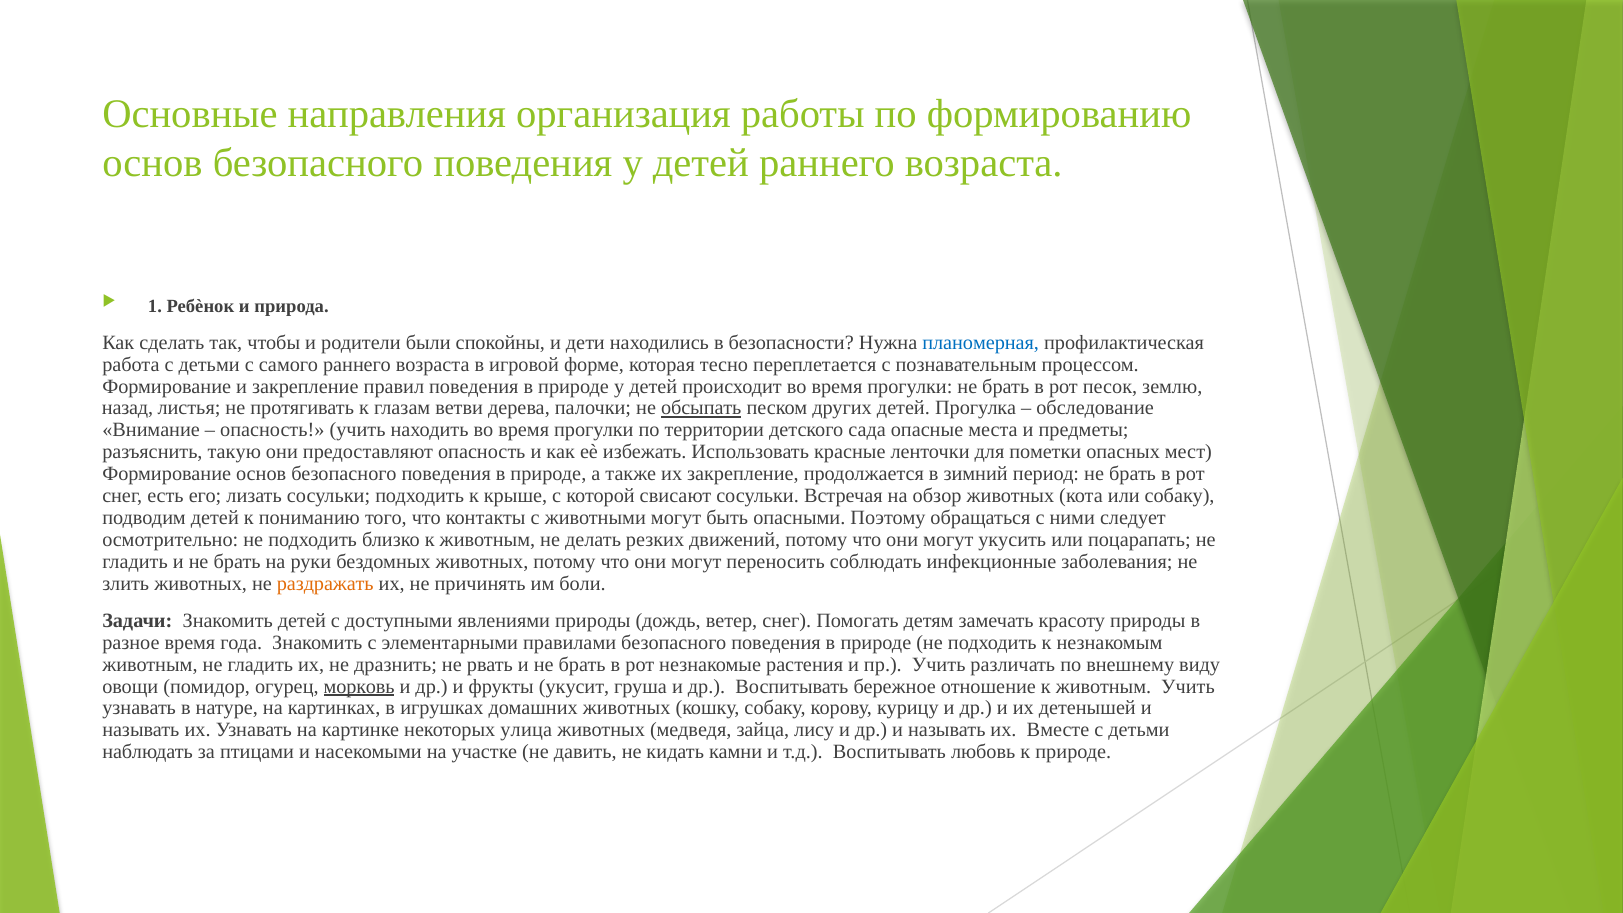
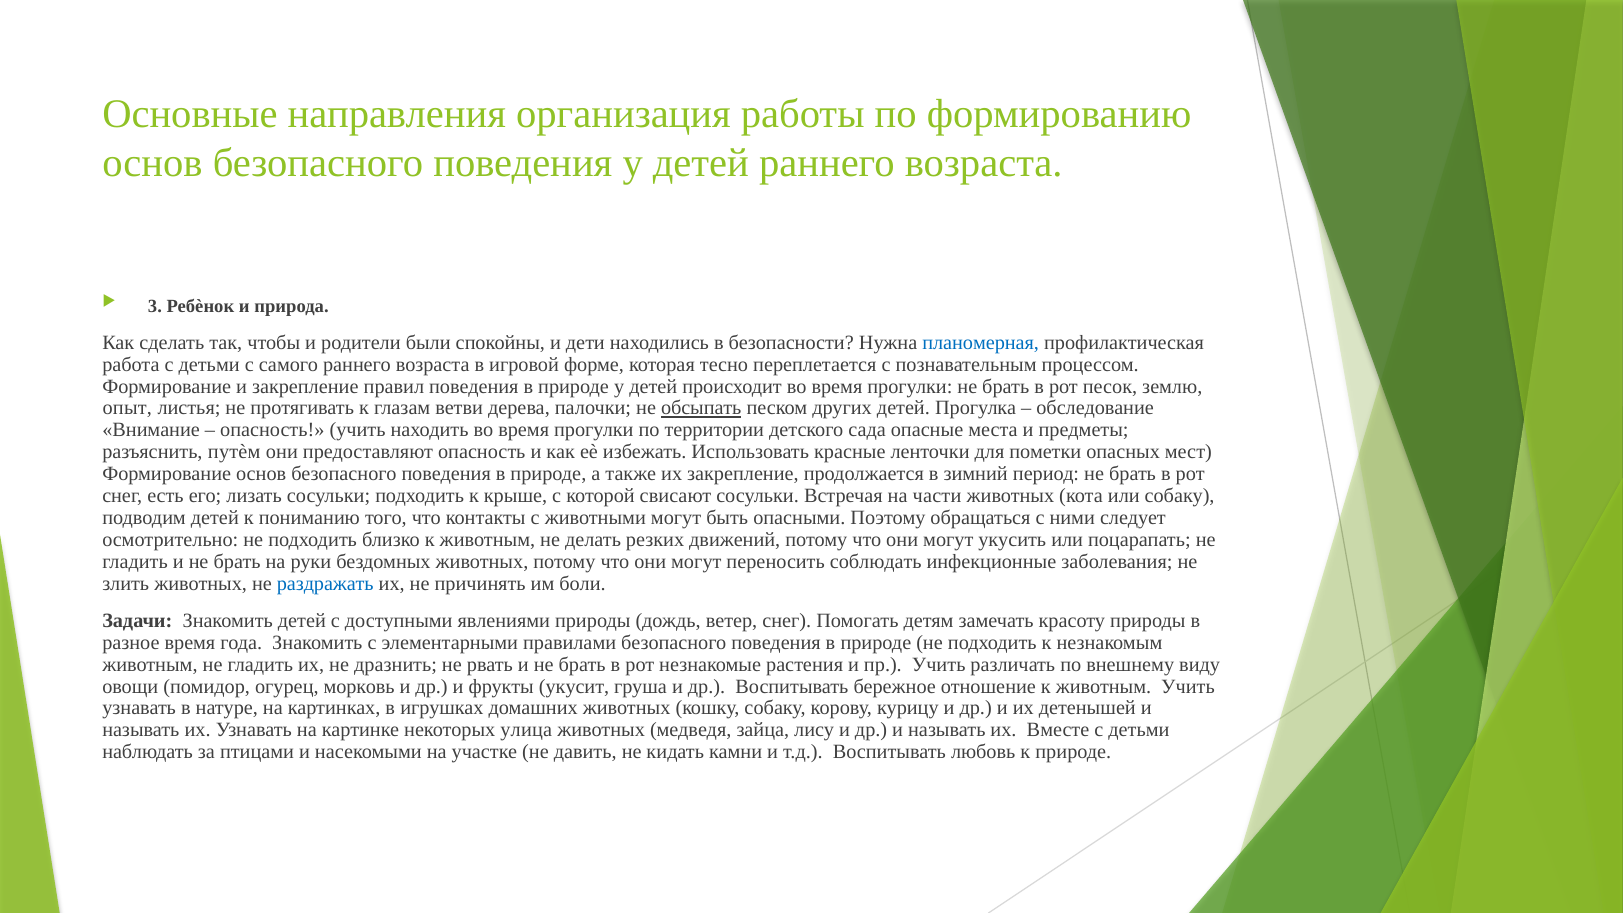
1: 1 -> 3 (155, 306)
назад: назад -> опыт (127, 408)
такую: такую -> путѐм (234, 452)
обзор: обзор -> части (937, 496)
раздражать colour: orange -> blue (325, 583)
морковь underline: present -> none (359, 686)
